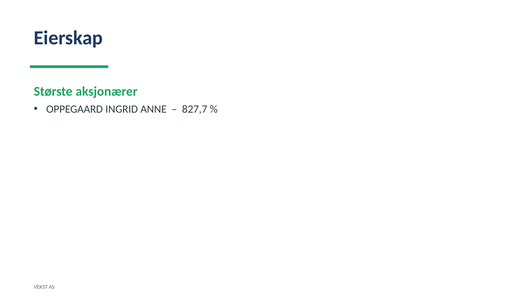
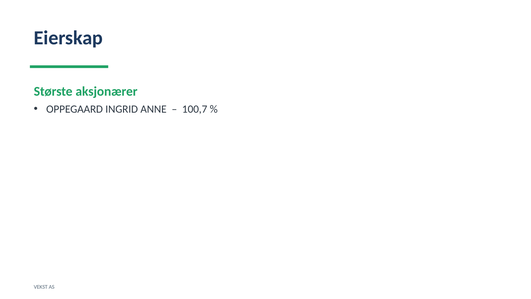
827,7: 827,7 -> 100,7 (195, 109)
